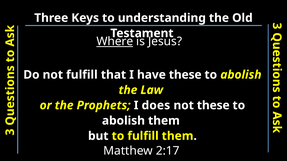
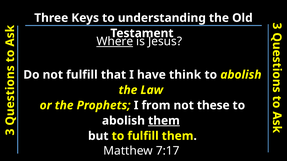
have these: these -> think (185, 75)
does: does -> from (156, 106)
them underline: none -> present (164, 121)
2:17: 2:17 -> 7:17 (168, 151)
